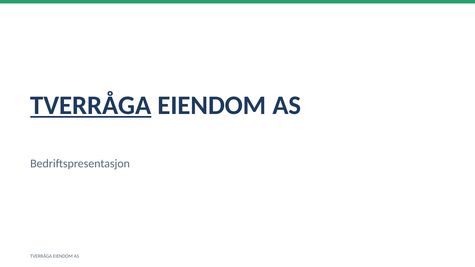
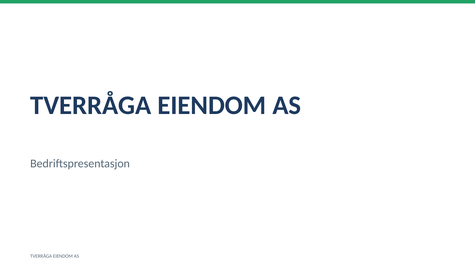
TVERRÅGA underline: present -> none (91, 105)
